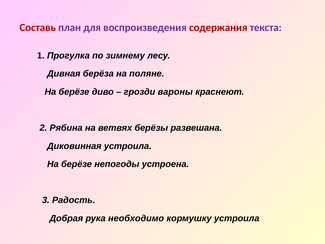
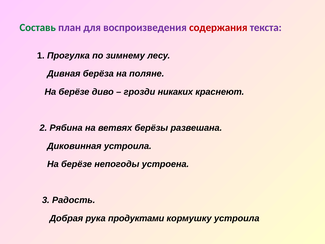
Составь colour: red -> green (38, 28)
вароны: вароны -> никаких (175, 92)
необходимо: необходимо -> продуктами (136, 218)
